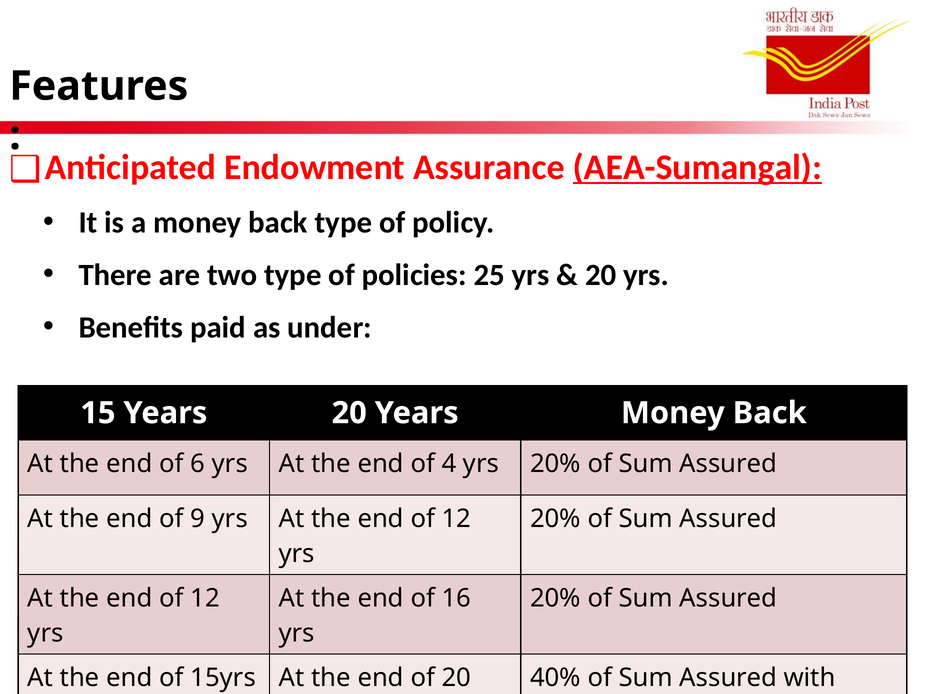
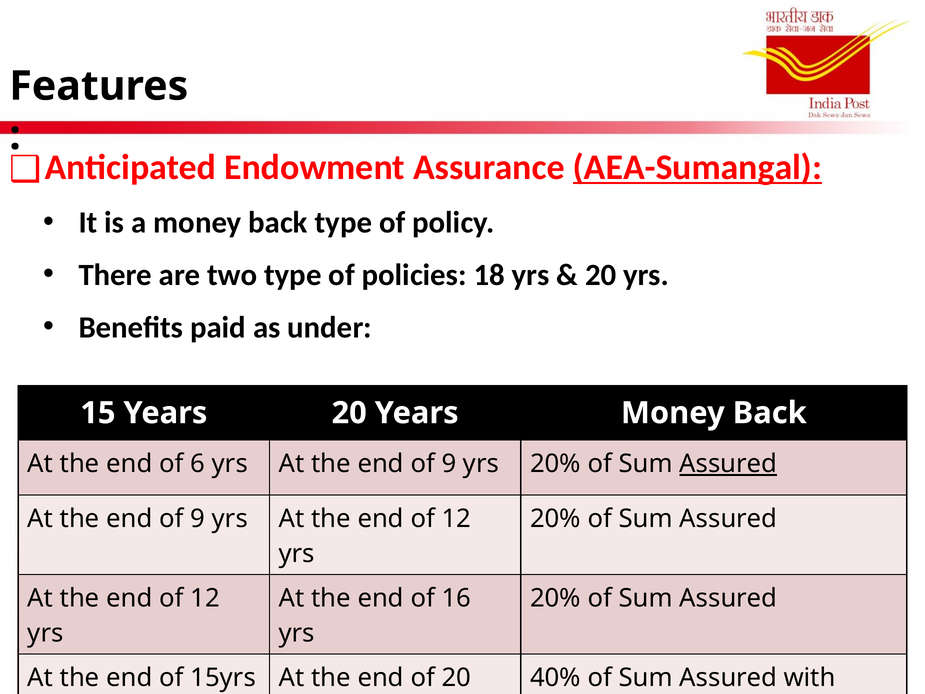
25: 25 -> 18 (489, 275)
4: 4 -> 9 (449, 464)
Assured underline: none -> present (728, 464)
